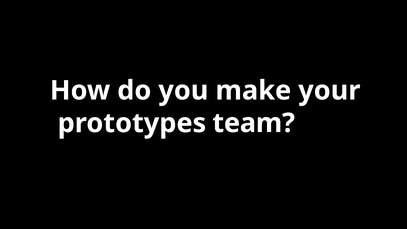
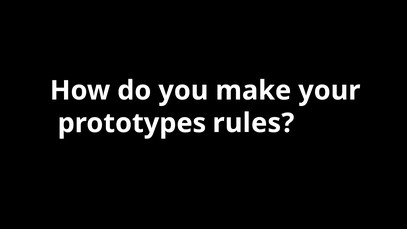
team: team -> rules (253, 123)
